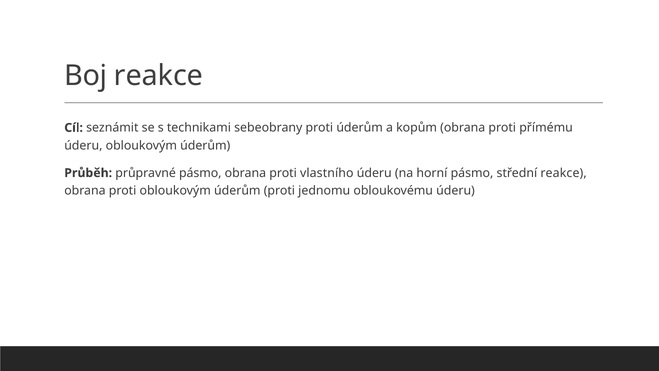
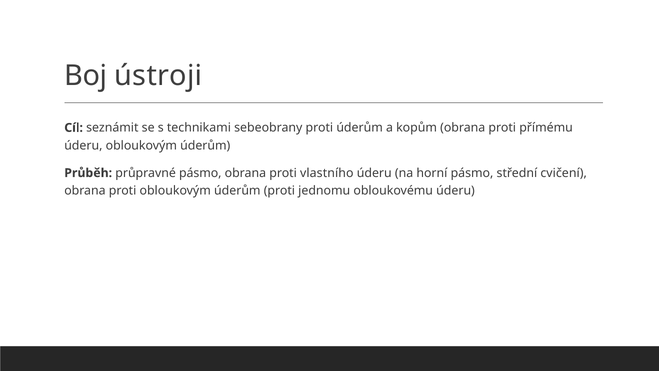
Boj reakce: reakce -> ústroji (158, 76)
střední reakce: reakce -> cvičení (564, 173)
